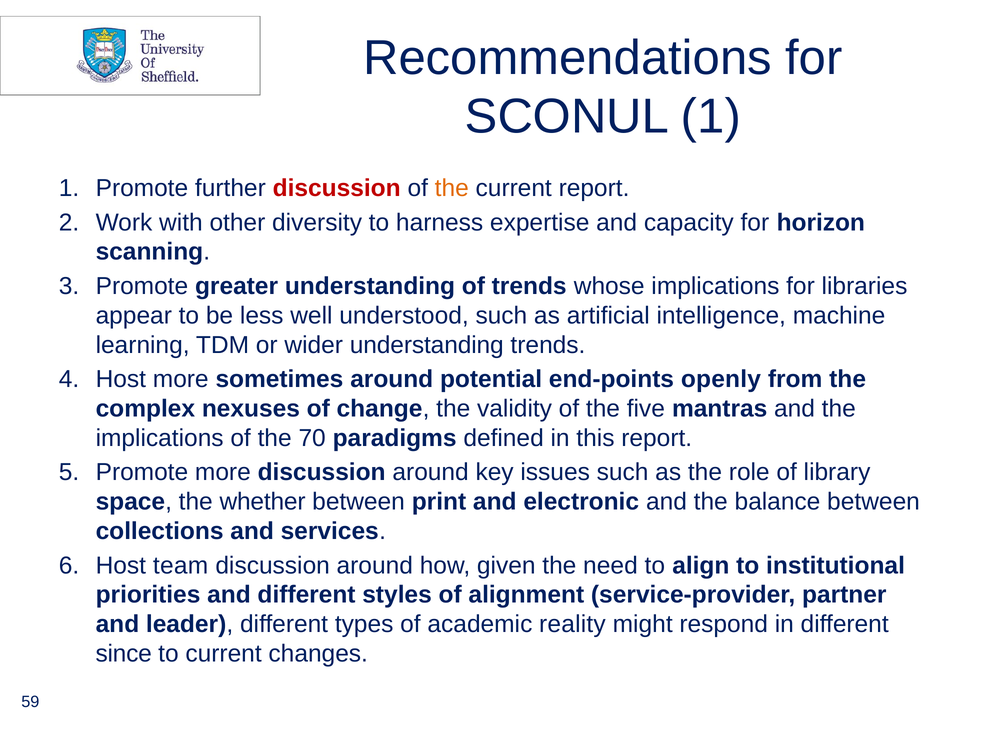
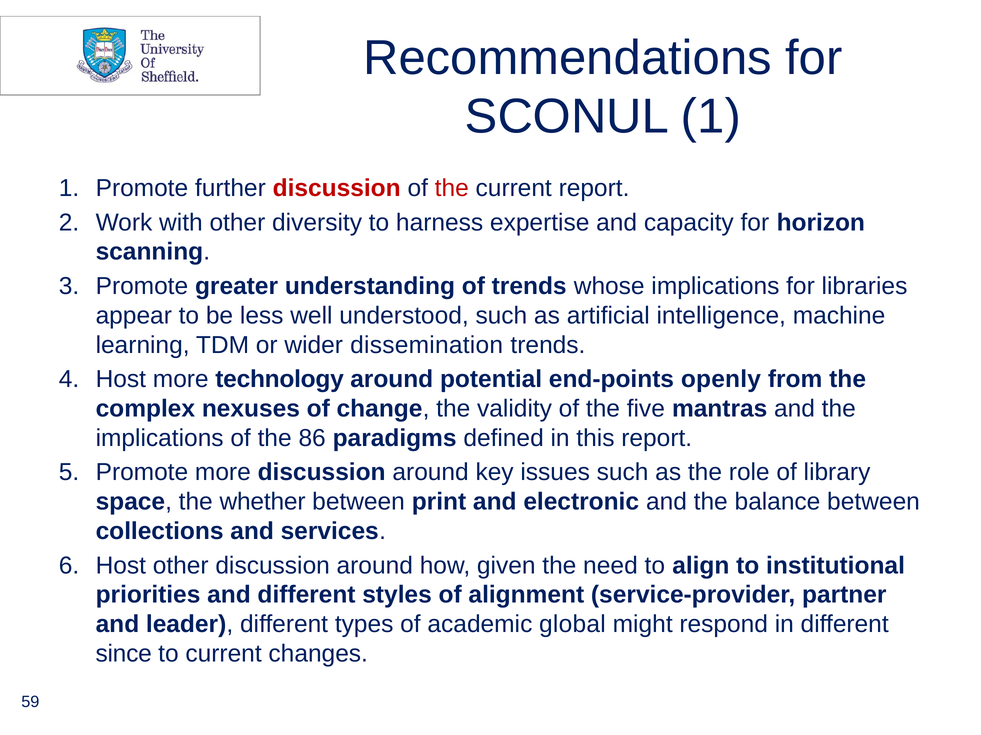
the colour: orange -> red (452, 188)
wider understanding: understanding -> dissemination (427, 345)
sometimes: sometimes -> technology (280, 380)
70: 70 -> 86 (312, 438)
Host team: team -> other (181, 566)
reality: reality -> global (572, 625)
